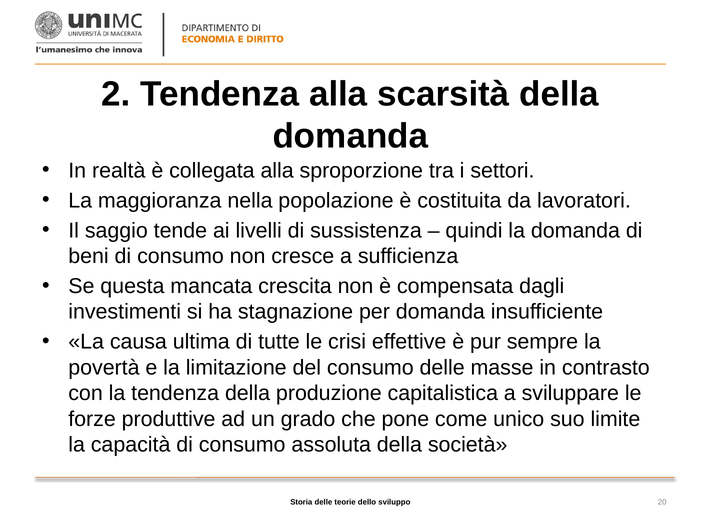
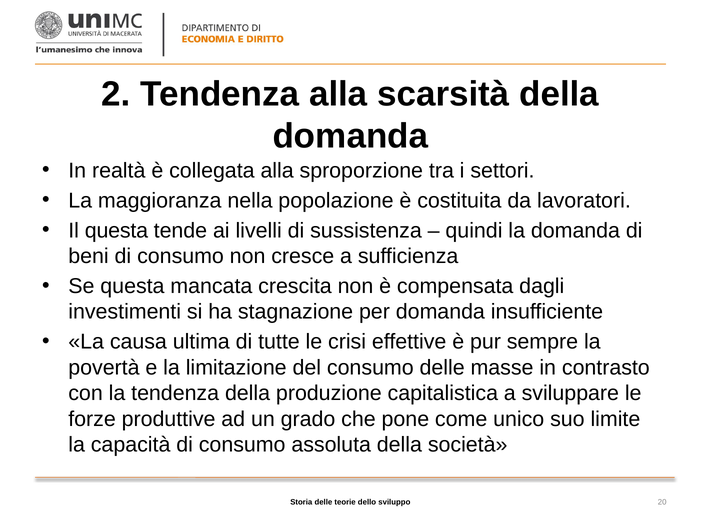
Il saggio: saggio -> questa (116, 230)
